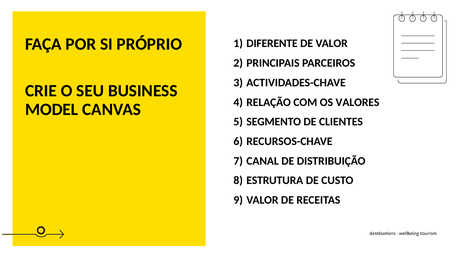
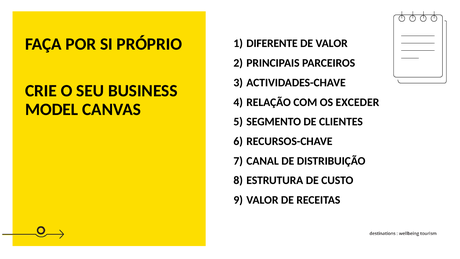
VALORES: VALORES -> EXCEDER (357, 102)
